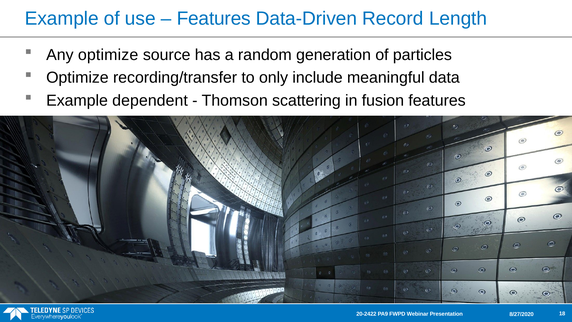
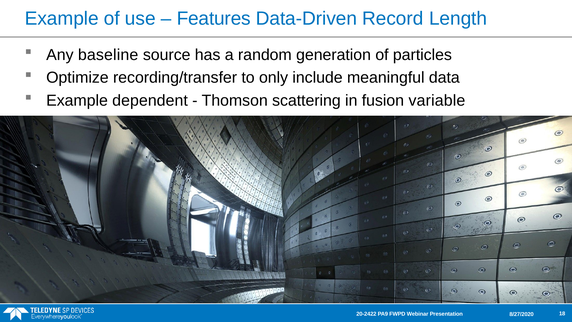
Any optimize: optimize -> baseline (108, 55)
fusion features: features -> variable (437, 101)
